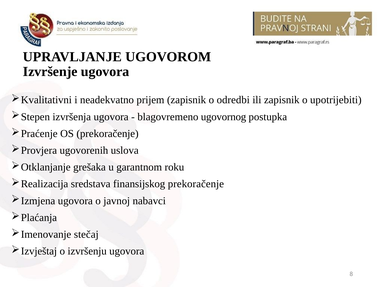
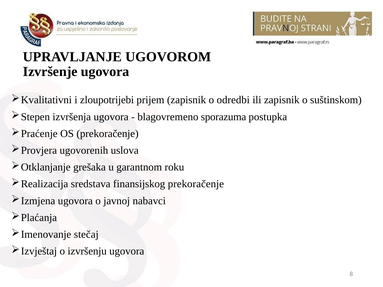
neadekvatno: neadekvatno -> zloupotrijebi (107, 100)
upotrijebiti: upotrijebiti -> suštinskom (336, 100)
ugovornog: ugovornog -> sporazuma (224, 117)
